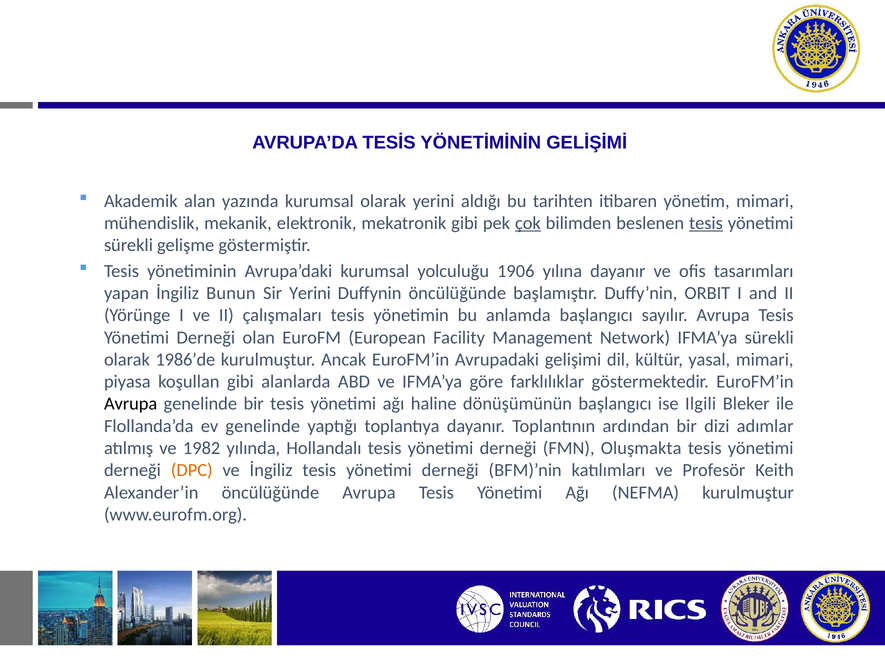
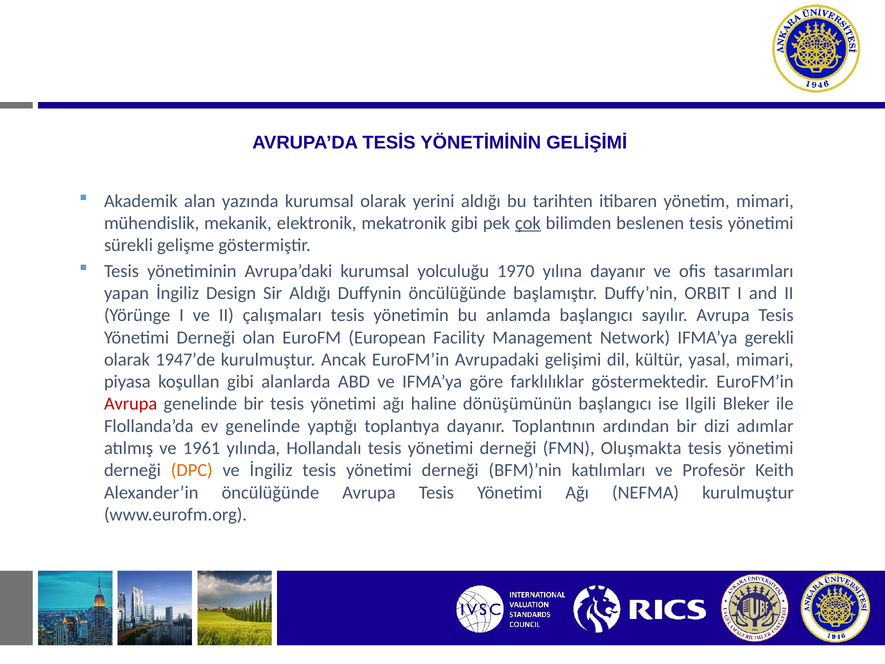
tesis underline: present -> none (706, 223)
1906: 1906 -> 1970 (516, 271)
Bunun: Bunun -> Design (231, 293)
Sir Yerini: Yerini -> Aldığı (310, 293)
IFMA’ya sürekli: sürekli -> gerekli (769, 337)
1986’de: 1986’de -> 1947’de (185, 359)
Avrupa colour: black -> red (131, 404)
1982: 1982 -> 1961 (202, 448)
